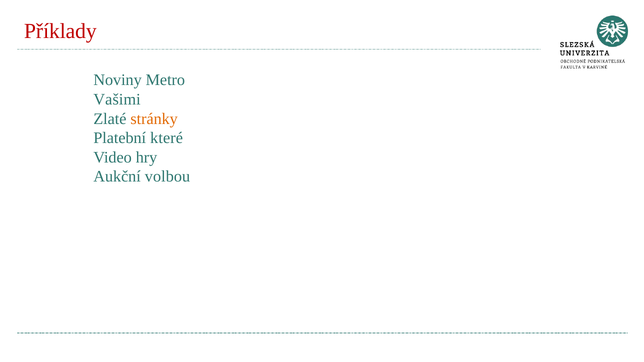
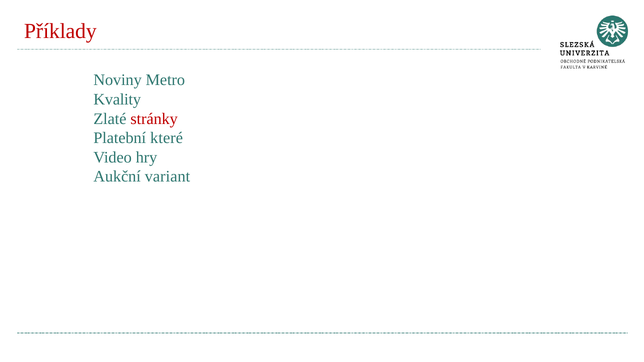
Vašimi: Vašimi -> Kvality (117, 100)
stránky colour: orange -> red (154, 119)
volbou: volbou -> variant (167, 177)
